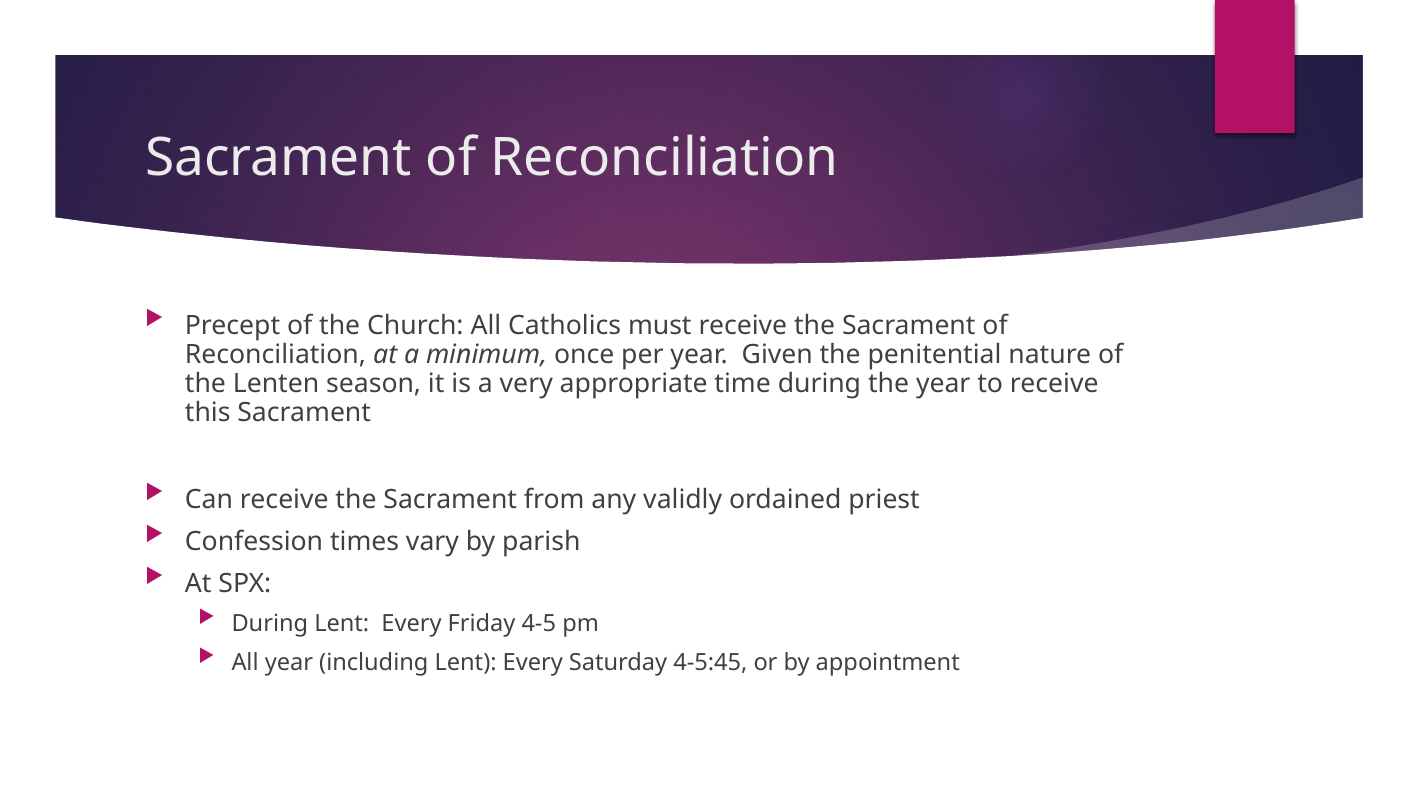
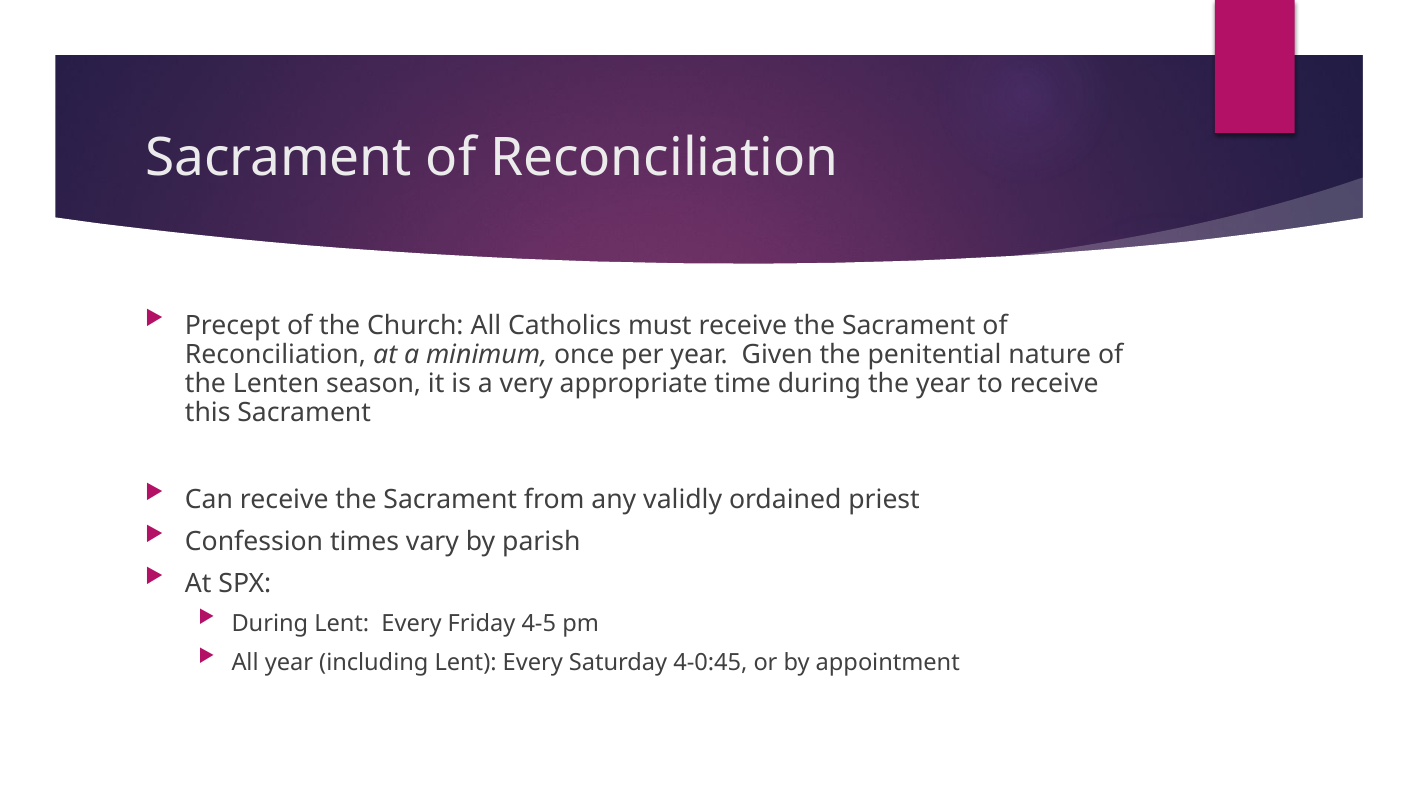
4-5:45: 4-5:45 -> 4-0:45 (710, 663)
